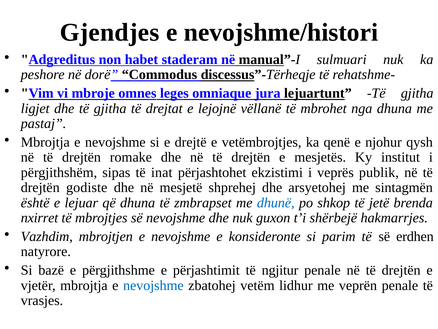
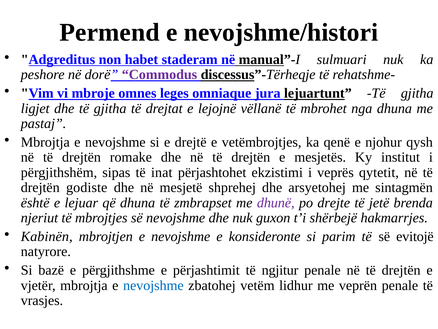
Gjendjes: Gjendjes -> Permend (110, 32)
Commodus colour: black -> purple (159, 75)
publik: publik -> qytetit (379, 172)
dhunë colour: blue -> purple (276, 202)
shkop: shkop -> drejte (334, 202)
nxirret: nxirret -> njeriut (39, 218)
Vazhdim: Vazhdim -> Kabinën (47, 236)
erdhen: erdhen -> evitojë (415, 236)
